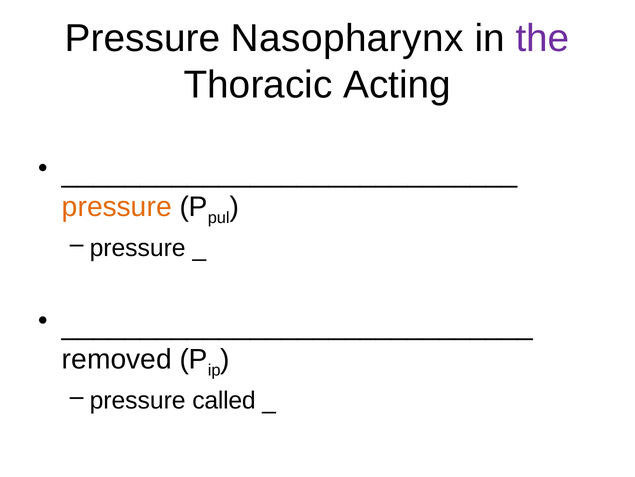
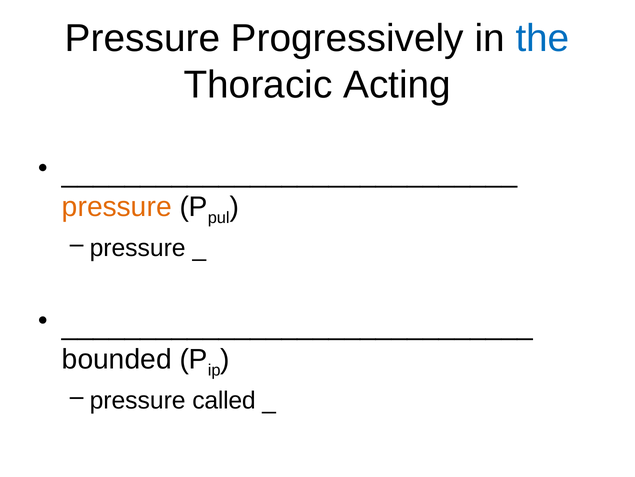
Nasopharynx: Nasopharynx -> Progressively (347, 38)
the colour: purple -> blue (542, 38)
removed: removed -> bounded (117, 359)
